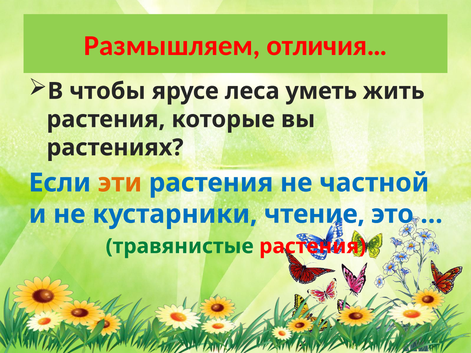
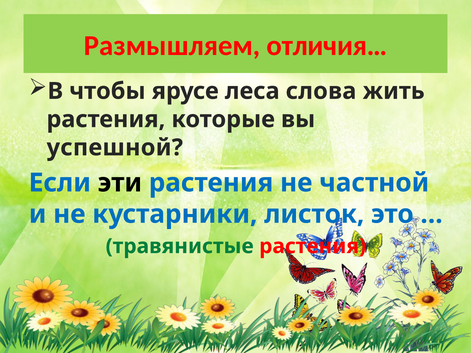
уметь: уметь -> слова (321, 91)
растениях: растениях -> успешной (115, 148)
эти colour: orange -> black (120, 183)
чтение: чтение -> листок (314, 214)
